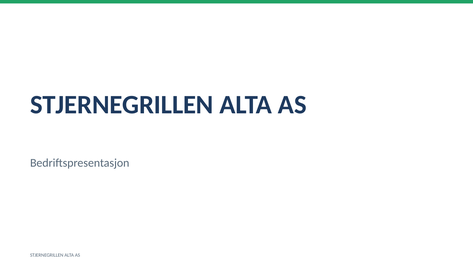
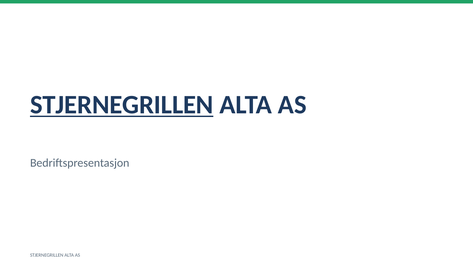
STJERNEGRILLEN underline: none -> present (122, 105)
